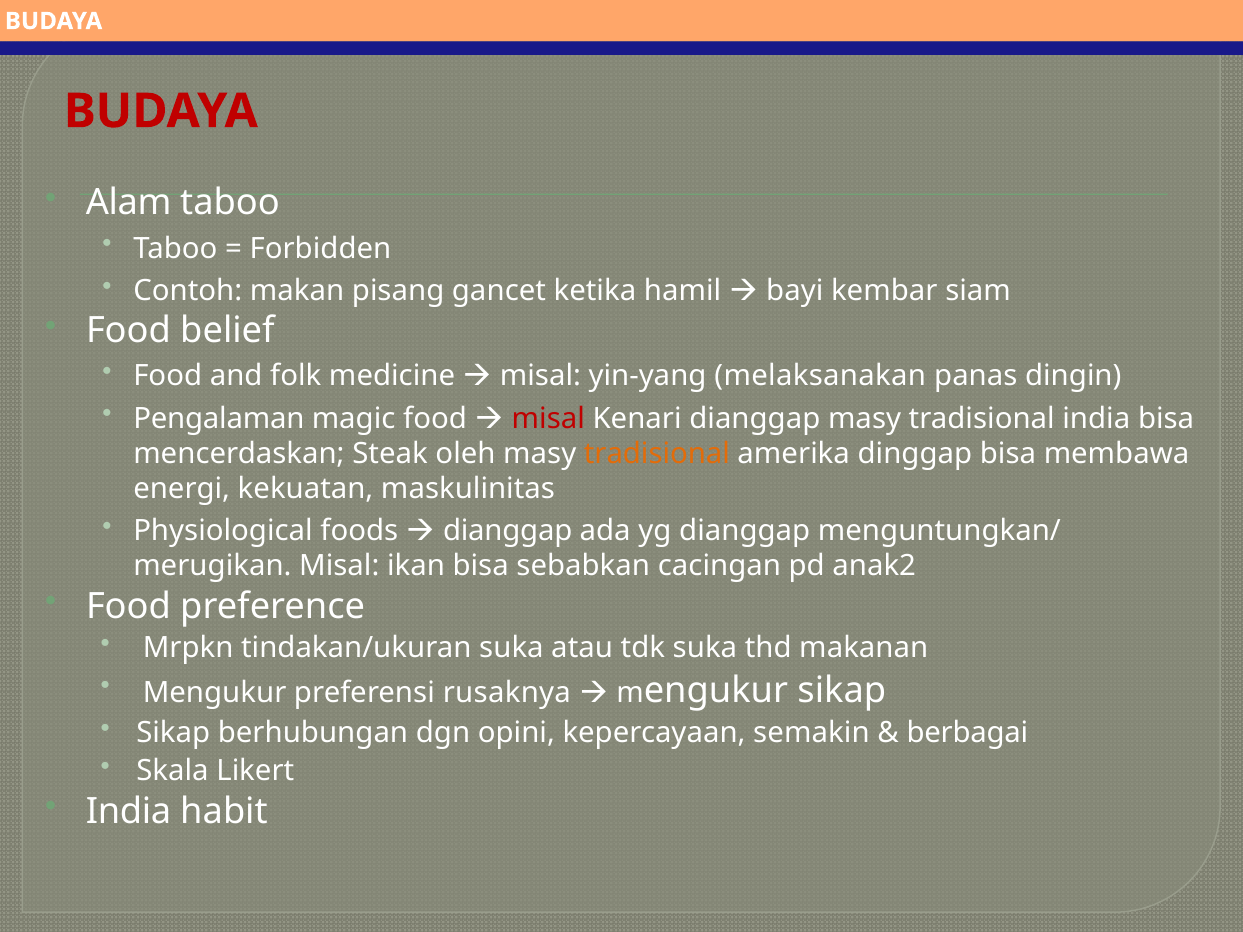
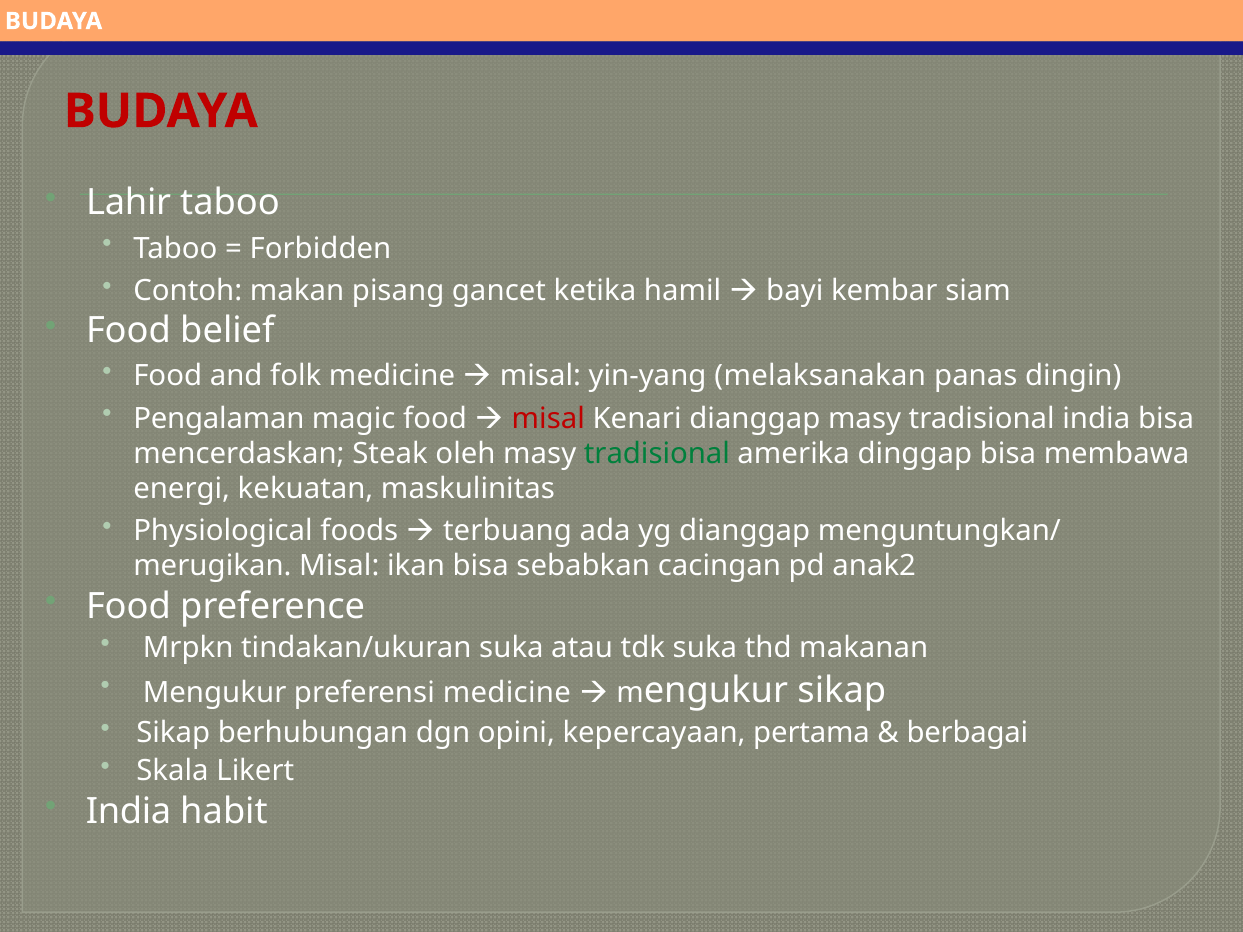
Alam: Alam -> Lahir (129, 203)
tradisional colour: orange -> green (657, 454)
dianggap: dianggap -> terbuang (508, 531)
preferensi rusaknya: rusaknya -> medicine (507, 693)
semakin: semakin -> pertama (812, 733)
